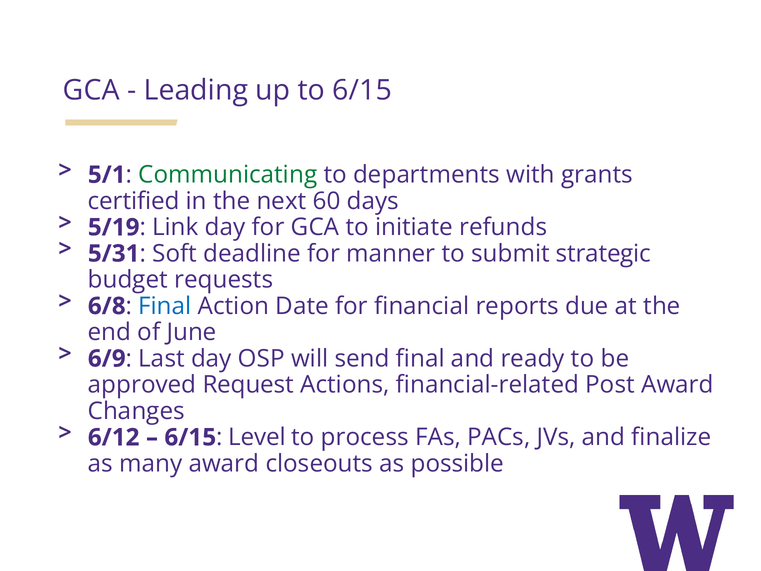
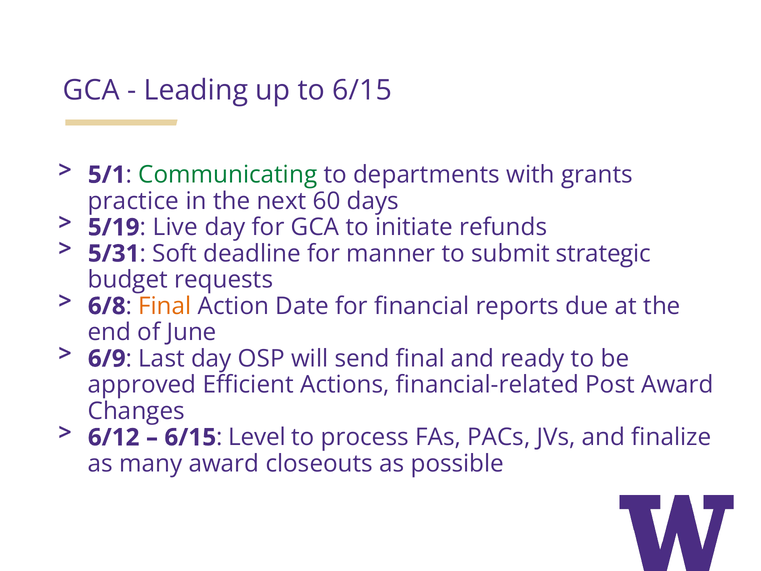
certified: certified -> practice (133, 201)
Link: Link -> Live (175, 227)
Final colour: blue -> orange (165, 306)
Request: Request -> Efficient (248, 385)
